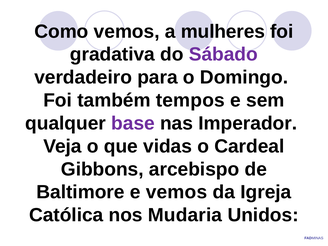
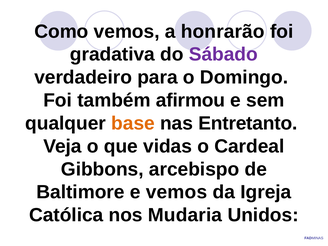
mulheres: mulheres -> honrarão (223, 31)
tempos: tempos -> afirmou (190, 100)
base colour: purple -> orange (133, 123)
Imperador: Imperador -> Entretanto (248, 123)
